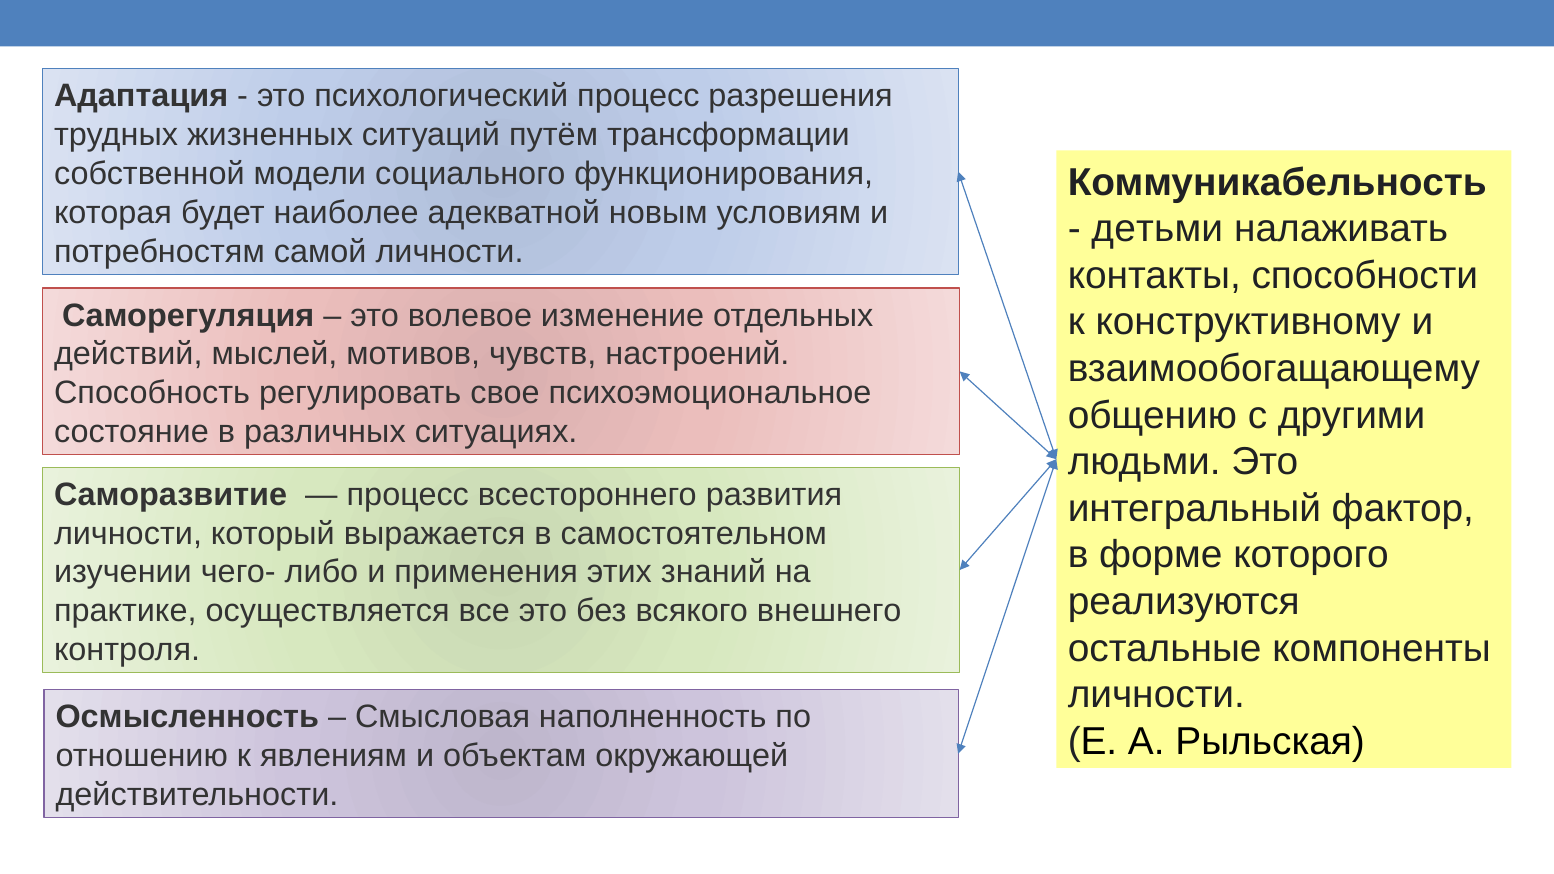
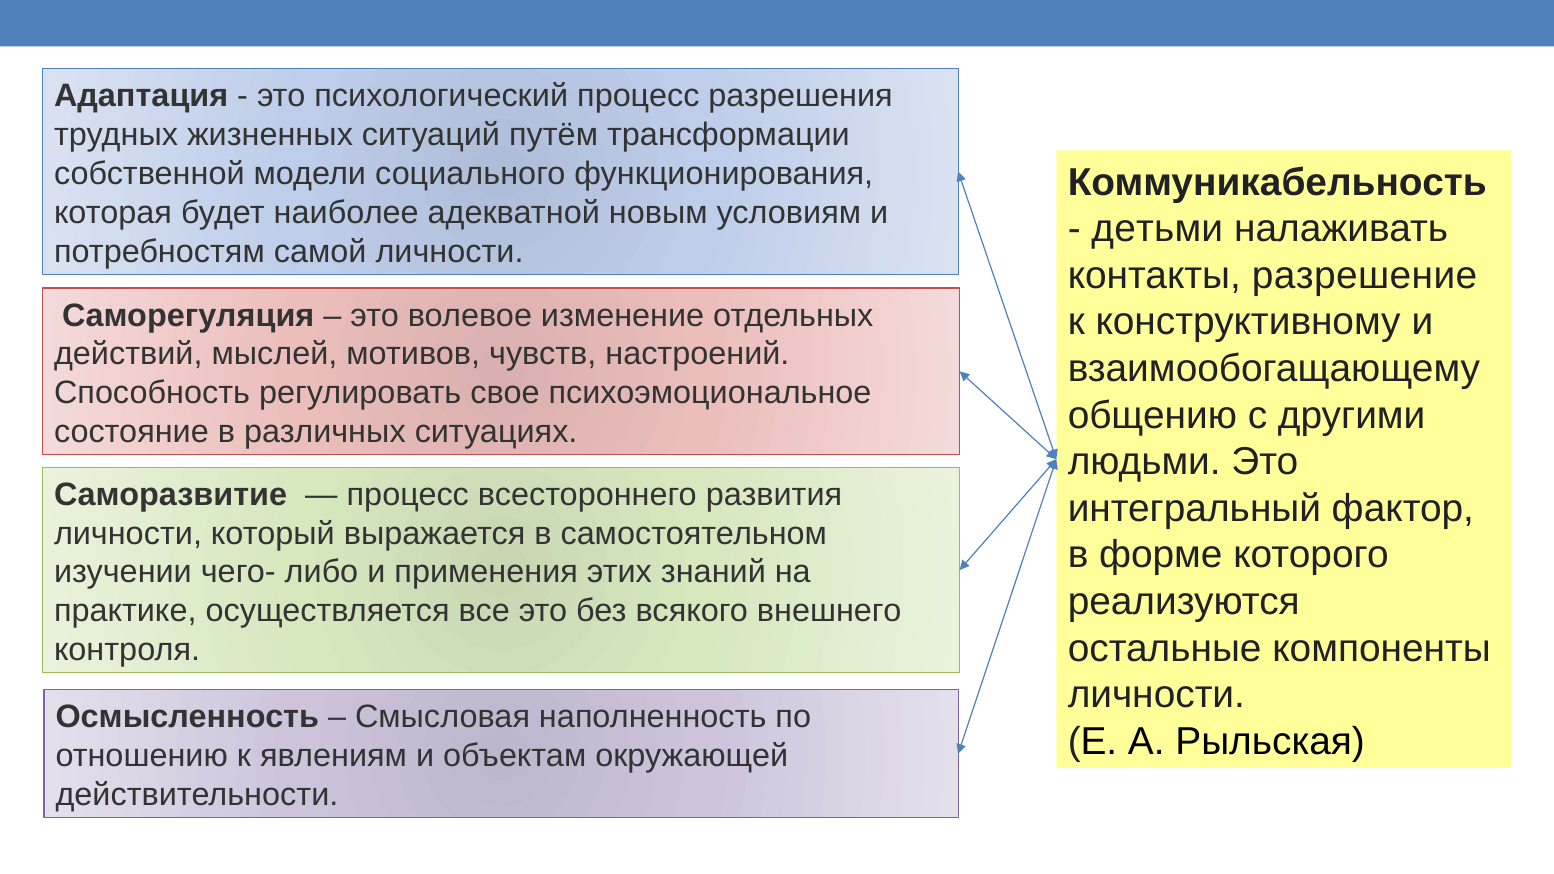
способности: способности -> разрешение (1365, 276)
